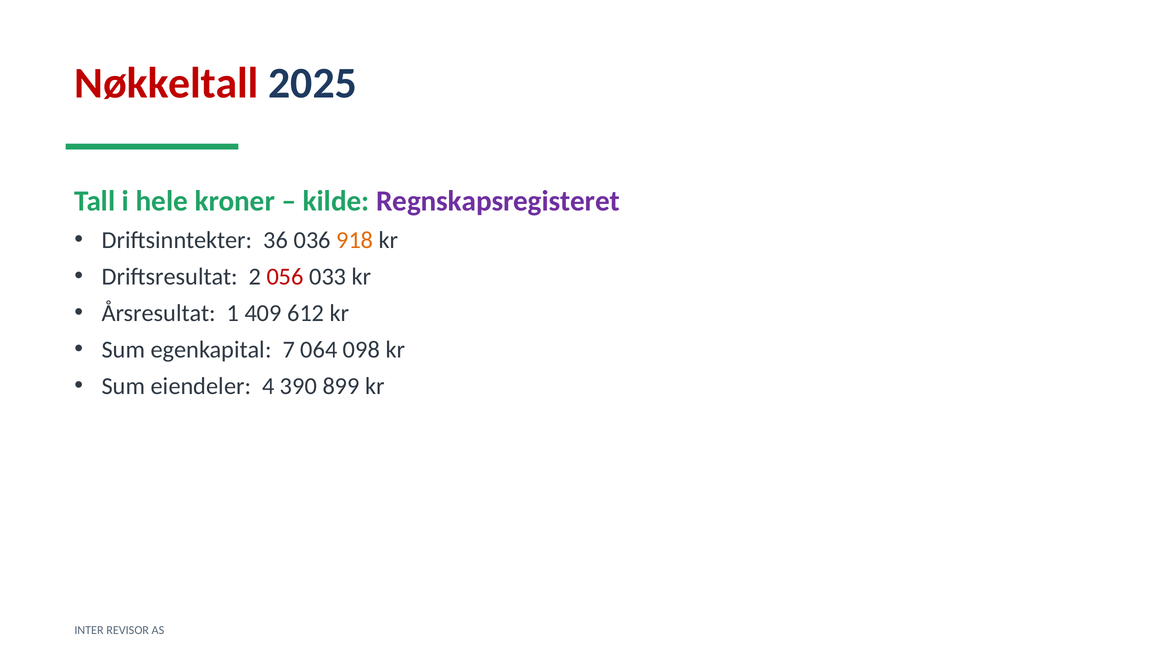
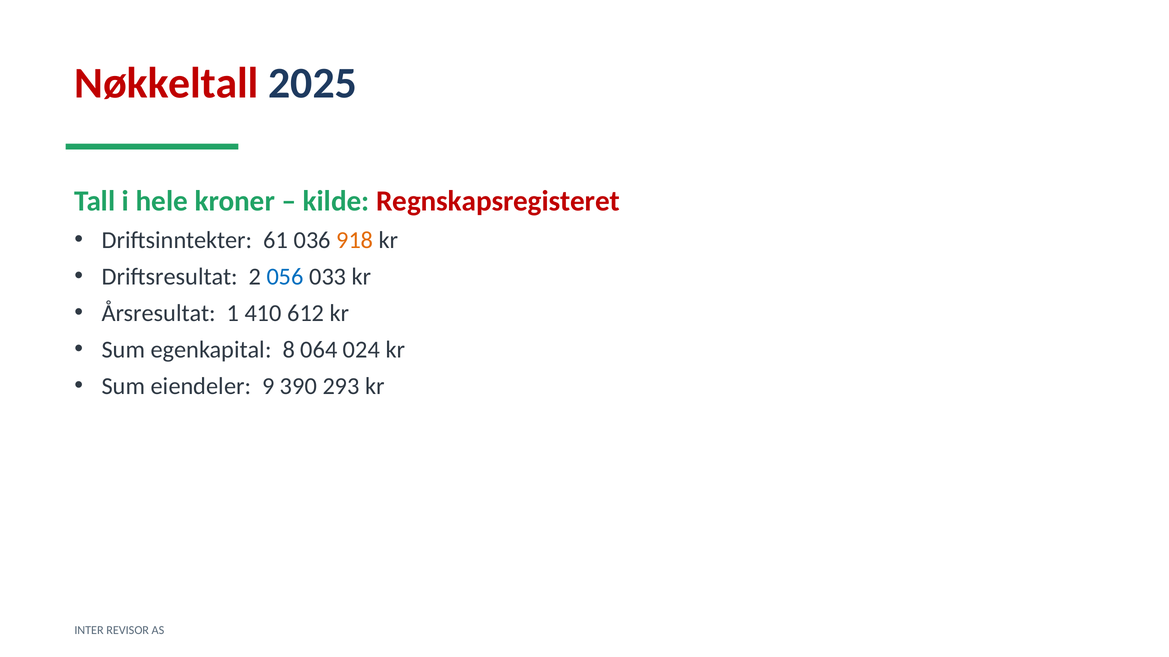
Regnskapsregisteret colour: purple -> red (498, 201)
36: 36 -> 61 (276, 240)
056 colour: red -> blue (285, 277)
409: 409 -> 410 (263, 313)
7: 7 -> 8 (289, 350)
098: 098 -> 024 (361, 350)
4: 4 -> 9 (268, 387)
899: 899 -> 293 (341, 387)
